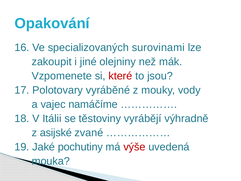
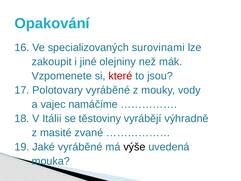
asijské: asijské -> masité (56, 133)
Jaké pochutiny: pochutiny -> vyráběné (80, 147)
výše colour: red -> black (134, 147)
